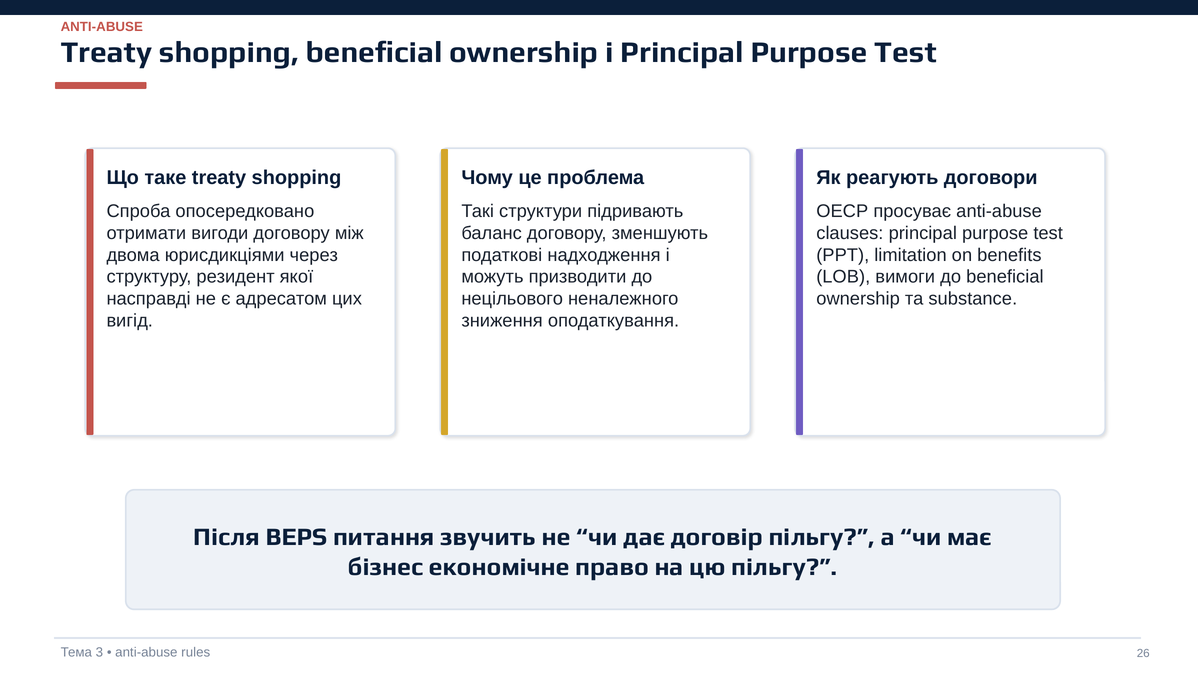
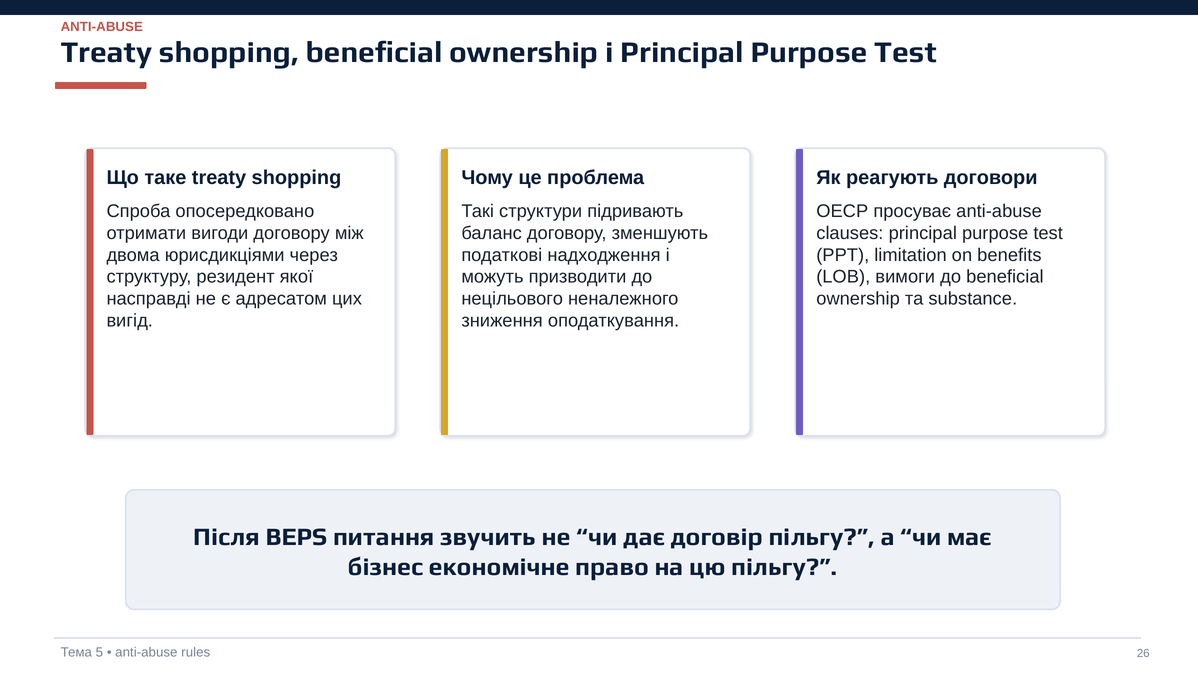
3: 3 -> 5 (99, 652)
